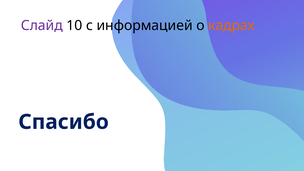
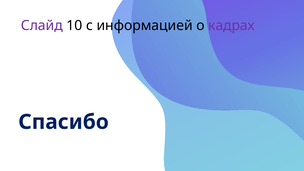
кадрах colour: orange -> purple (231, 26)
